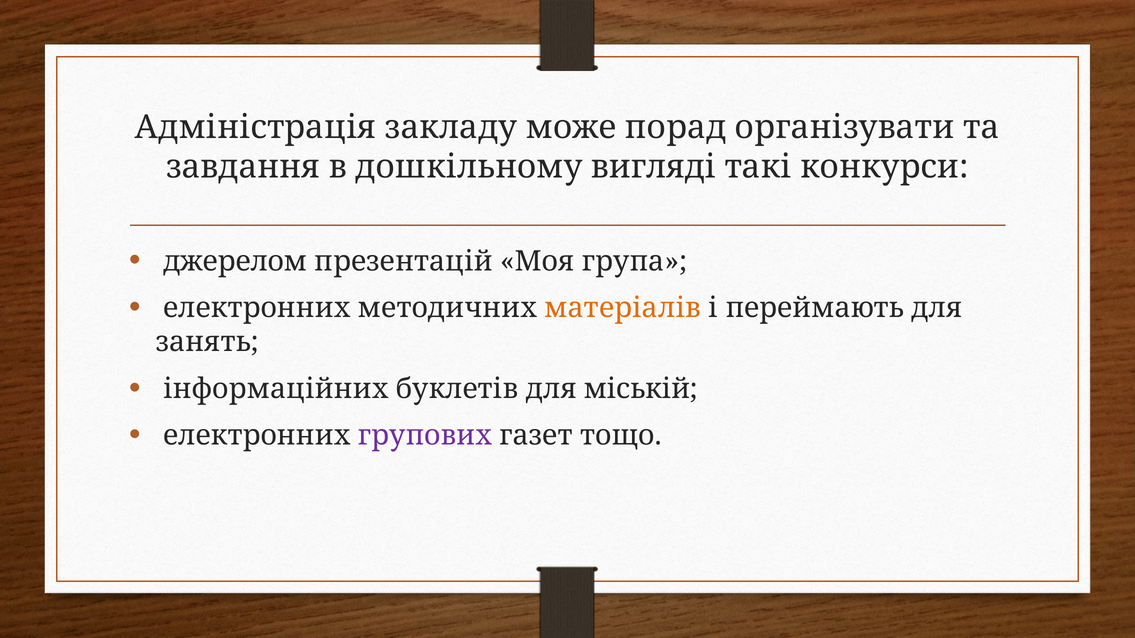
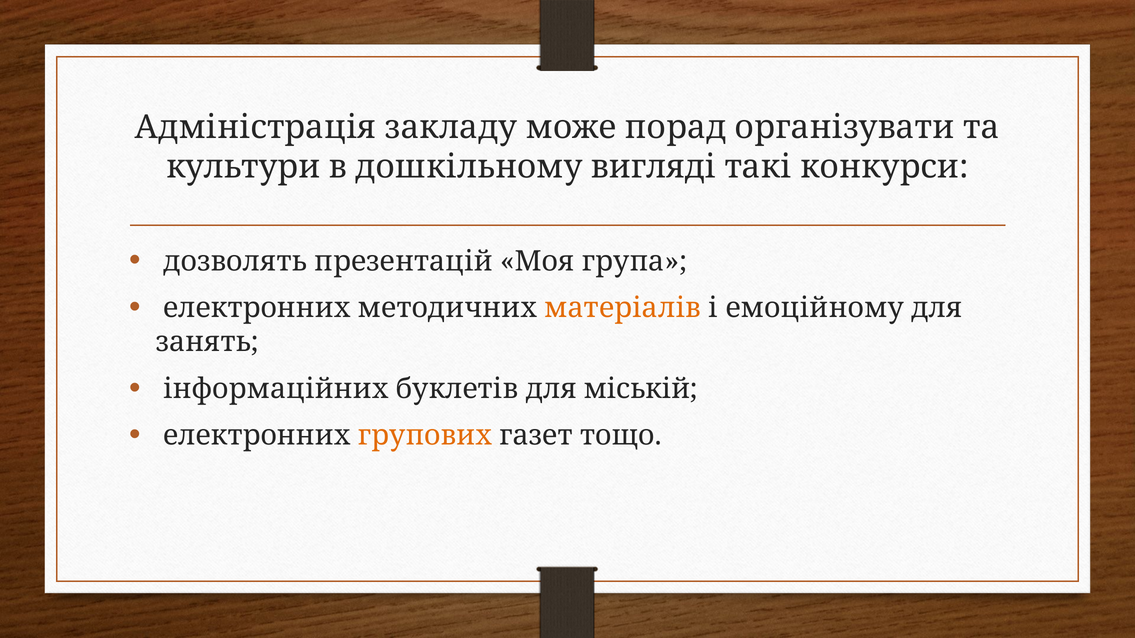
завдання: завдання -> культури (243, 167)
джерелом: джерелом -> дозволять (235, 261)
переймають: переймають -> емоційному (815, 308)
групових colour: purple -> orange (425, 436)
